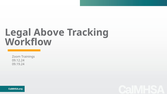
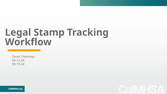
Above: Above -> Stamp (49, 32)
